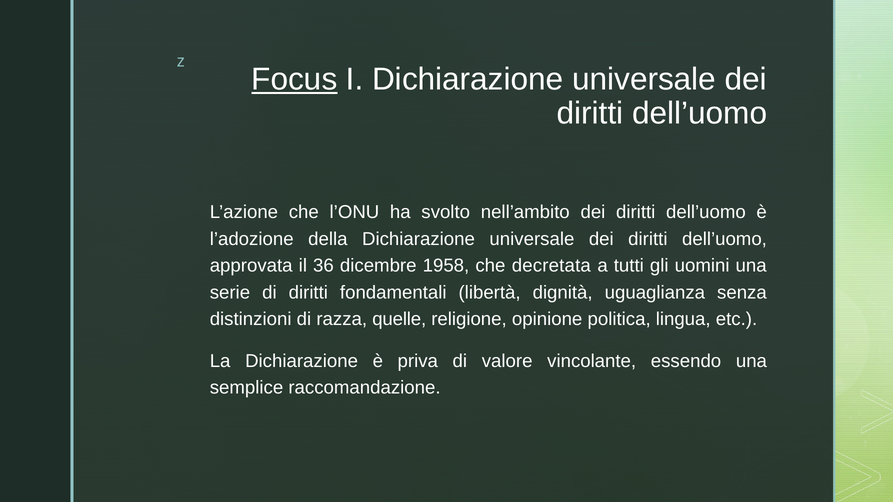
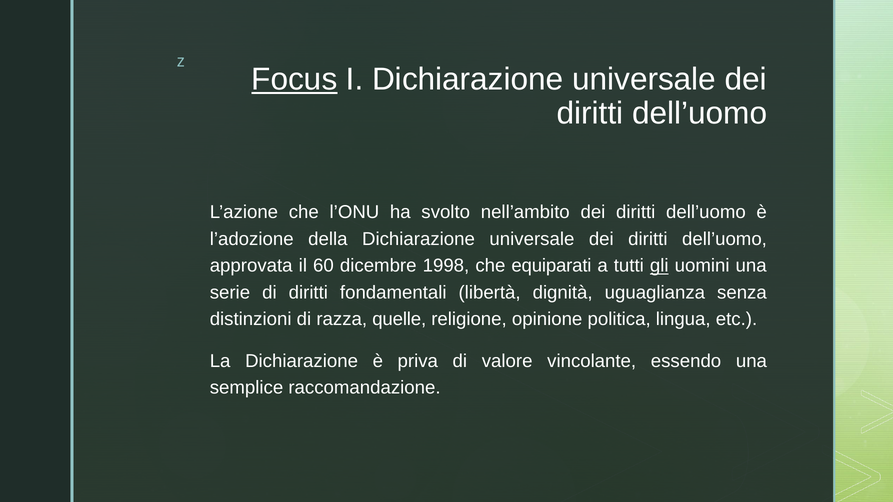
36: 36 -> 60 (323, 266)
1958: 1958 -> 1998 (446, 266)
decretata: decretata -> equiparati (551, 266)
gli underline: none -> present (659, 266)
